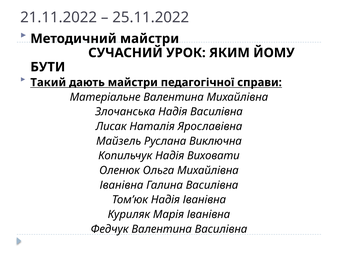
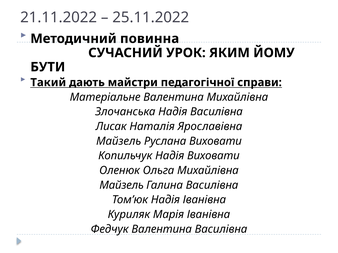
Методичний майстри: майстри -> повинна (150, 39)
Руслана Виключна: Виключна -> Виховати (216, 141)
Іванівна: Іванівна -> Майзель (122, 185)
